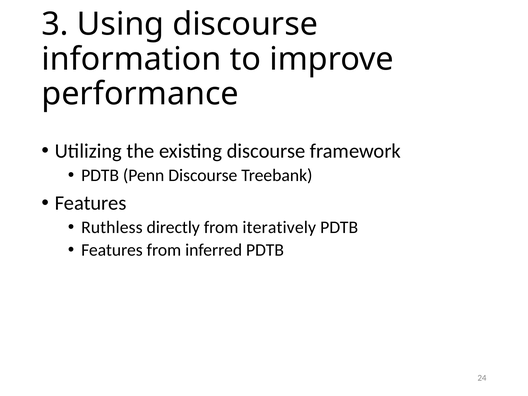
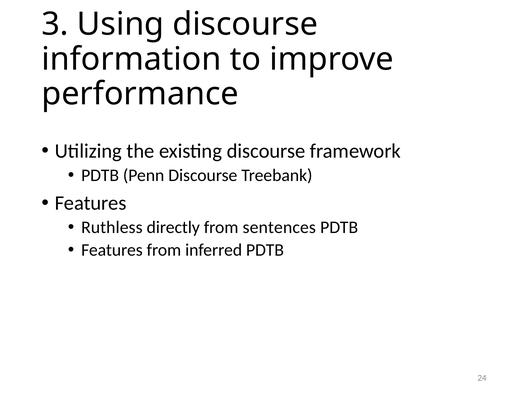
iteratively: iteratively -> sentences (279, 227)
